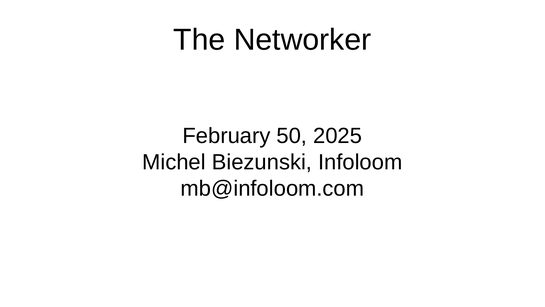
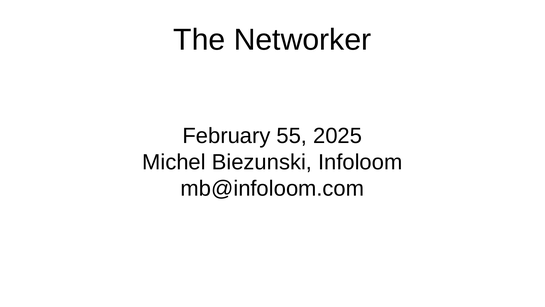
50: 50 -> 55 (292, 136)
